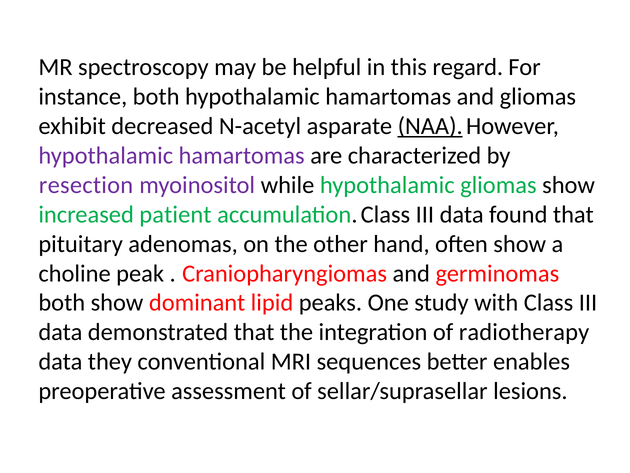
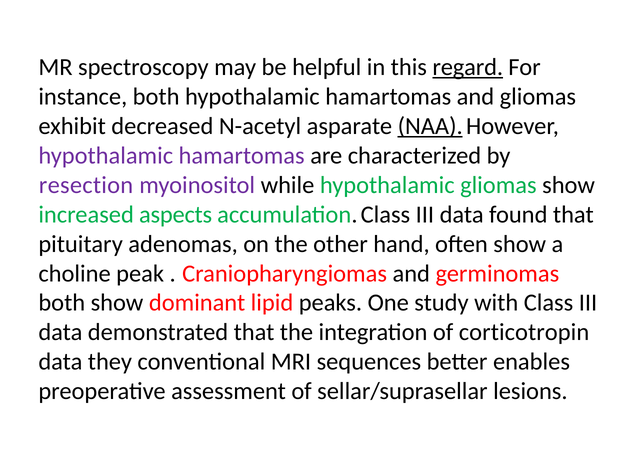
regard underline: none -> present (468, 67)
patient: patient -> aspects (176, 214)
radiotherapy: radiotherapy -> corticotropin (524, 332)
